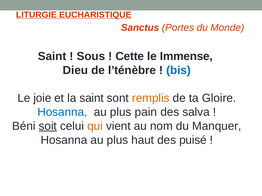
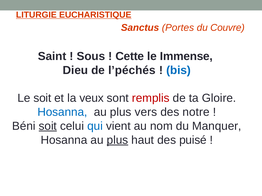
Monde: Monde -> Couvre (227, 28)
l’ténèbre: l’ténèbre -> l’péchés (132, 70)
Le joie: joie -> soit (42, 98)
la saint: saint -> veux (92, 98)
remplis colour: orange -> red (151, 98)
pain: pain -> vers (146, 112)
salva: salva -> notre (196, 112)
qui colour: orange -> blue (95, 126)
plus underline: none -> present (117, 140)
